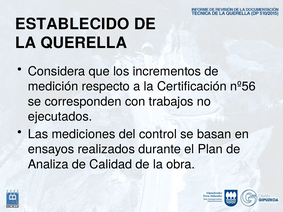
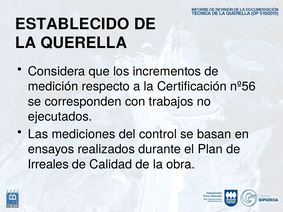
Analiza: Analiza -> Irreales (48, 165)
